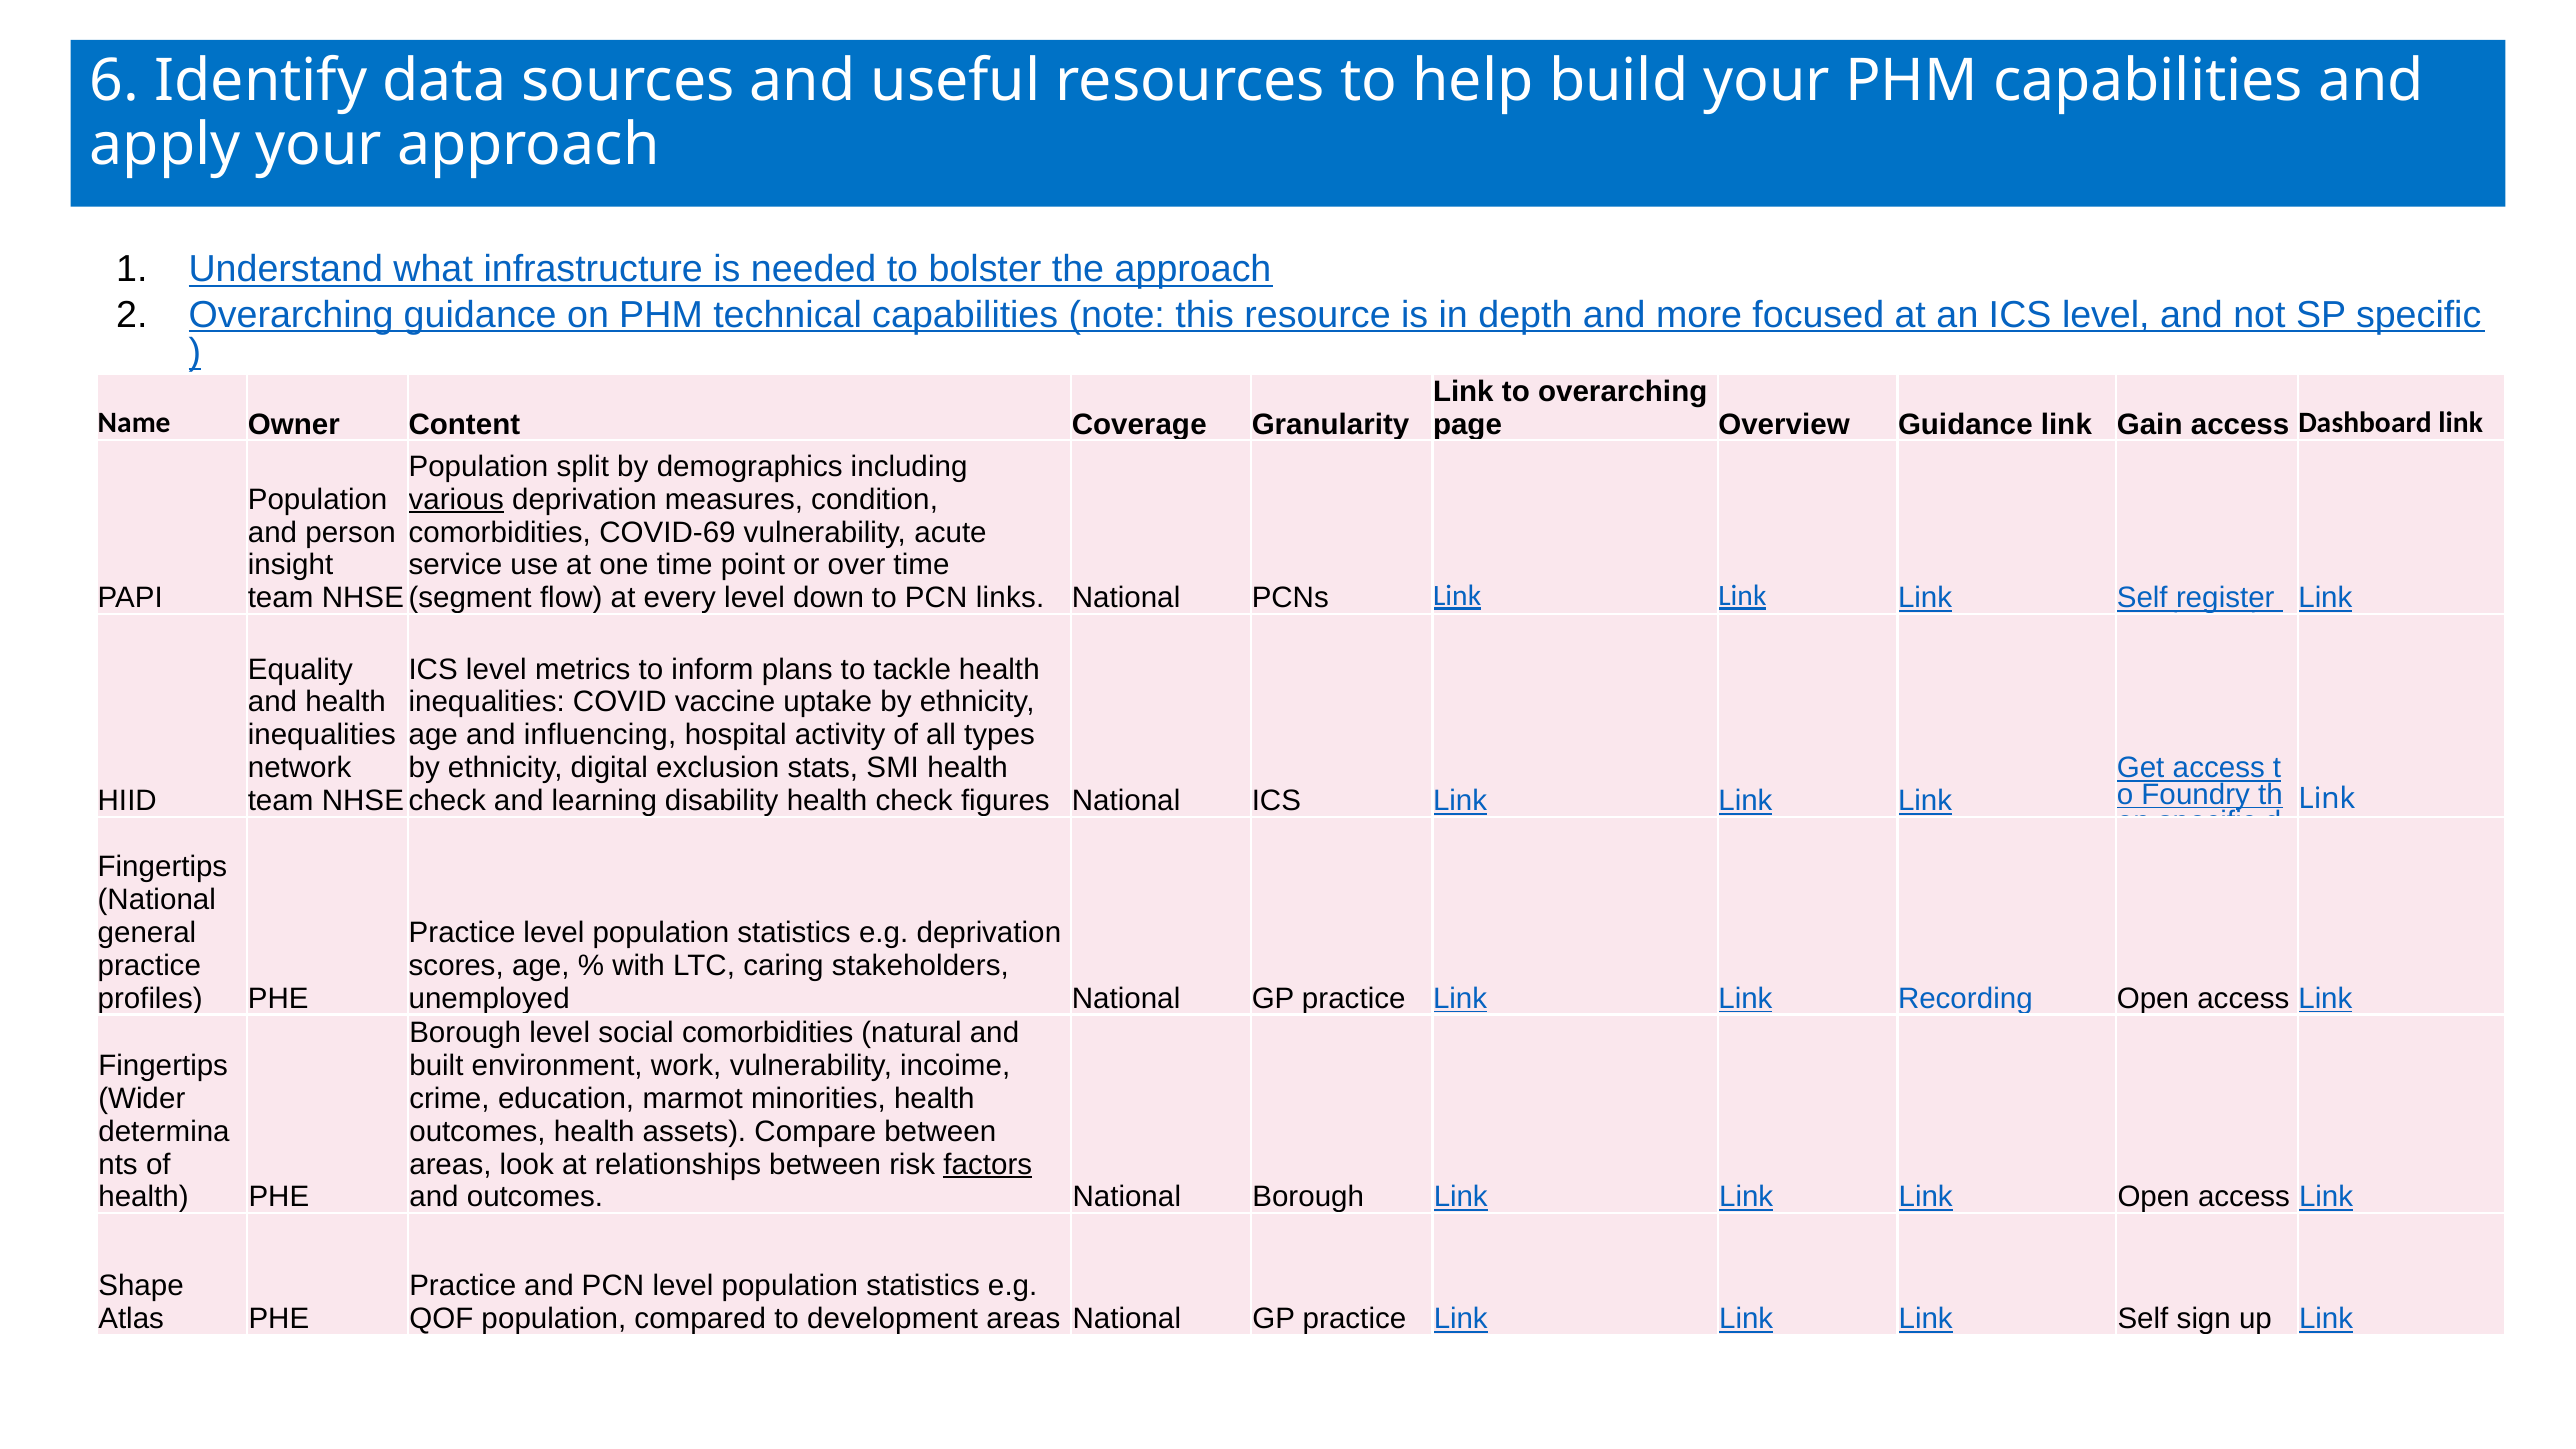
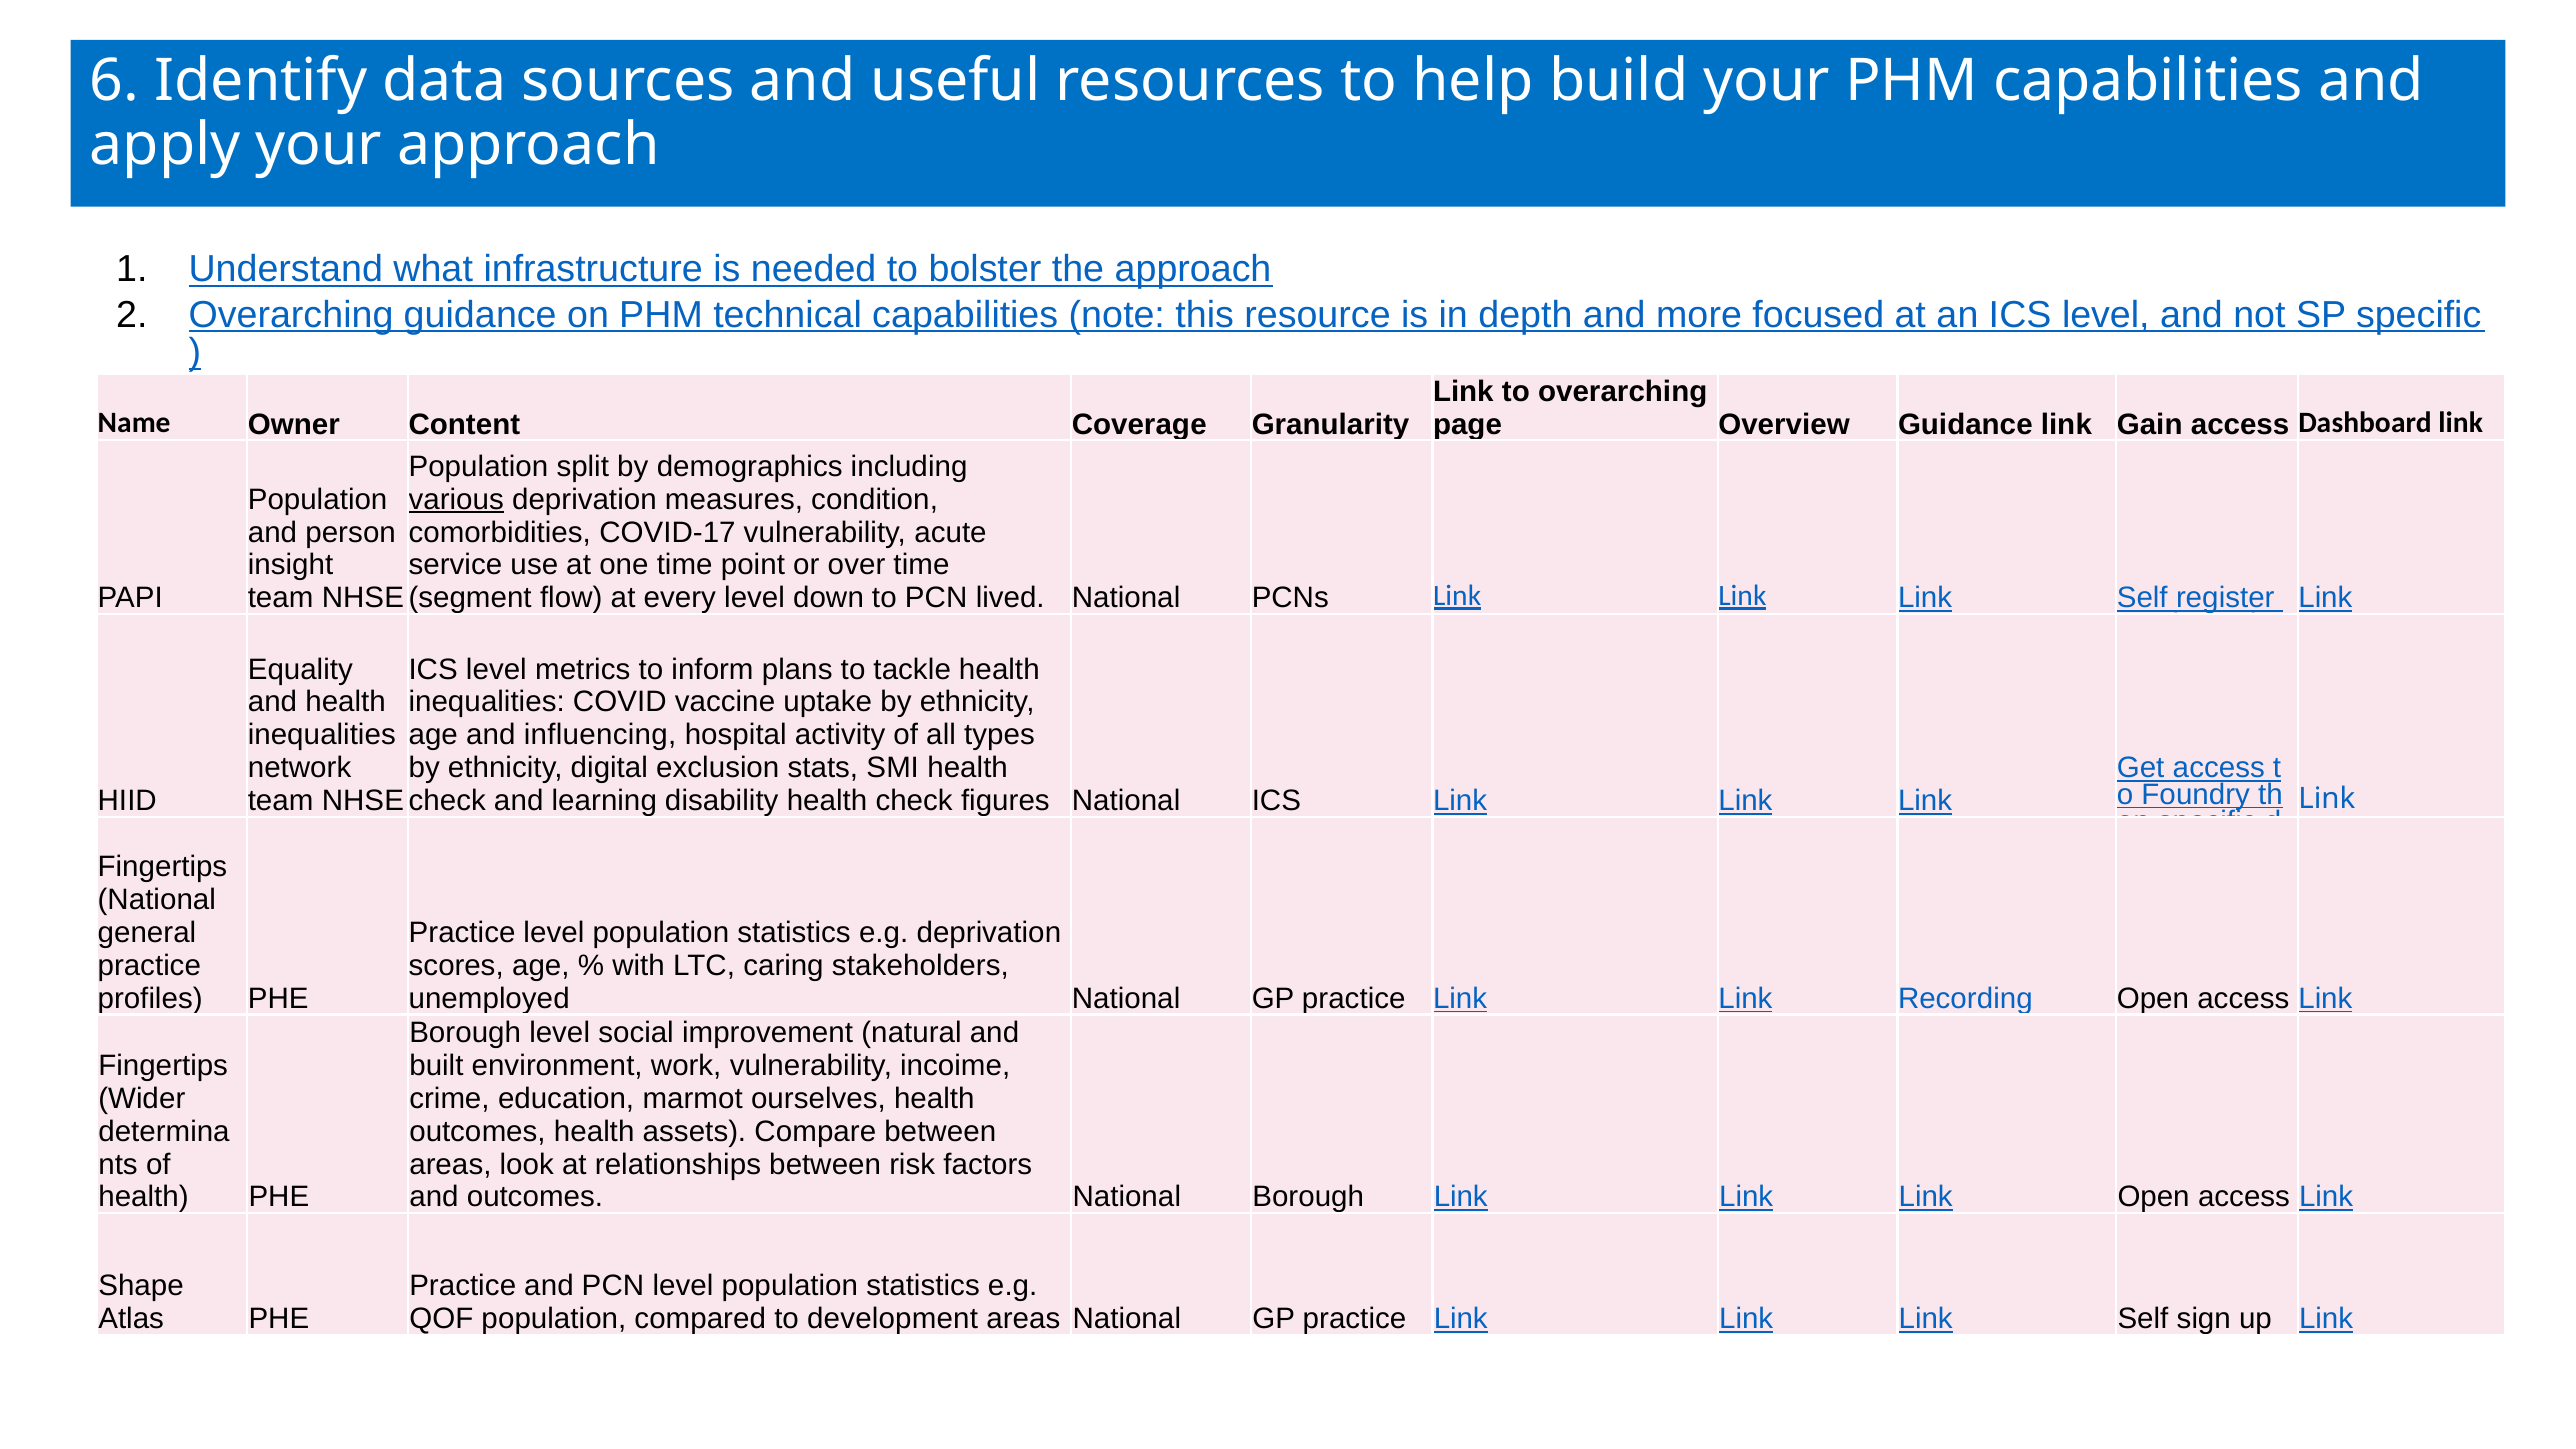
COVID-69: COVID-69 -> COVID-17 (667, 532)
links: links -> lived (1010, 598)
social comorbidities: comorbidities -> improvement (768, 1033)
minorities: minorities -> ourselves (818, 1099)
factors underline: present -> none (988, 1164)
